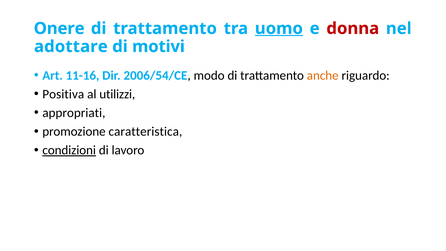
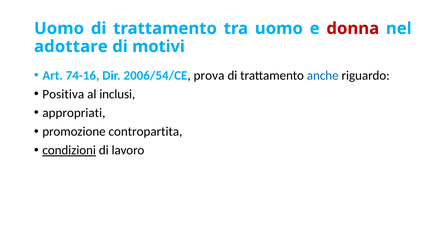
Onere: Onere -> Uomo (59, 28)
uomo underline: present -> none (279, 28)
11-16: 11-16 -> 74-16 (83, 75)
modo: modo -> prova (209, 75)
anche colour: orange -> blue (323, 75)
utilizzi: utilizzi -> inclusi (117, 94)
caratteristica: caratteristica -> contropartita (145, 132)
